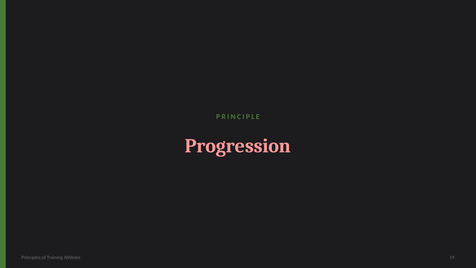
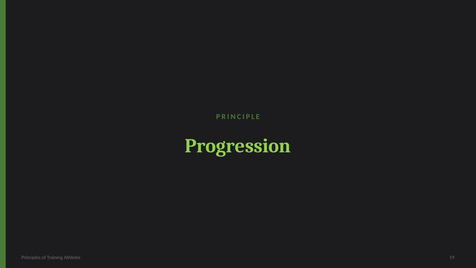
Progression colour: pink -> light green (238, 146)
